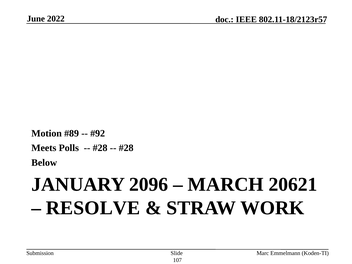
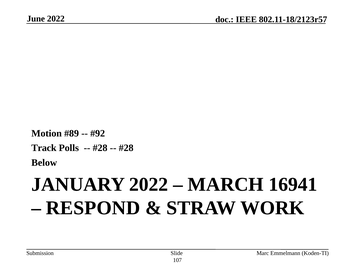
Meets: Meets -> Track (44, 148)
JANUARY 2096: 2096 -> 2022 (149, 185)
20621: 20621 -> 16941 (293, 185)
RESOLVE: RESOLVE -> RESPOND (93, 208)
